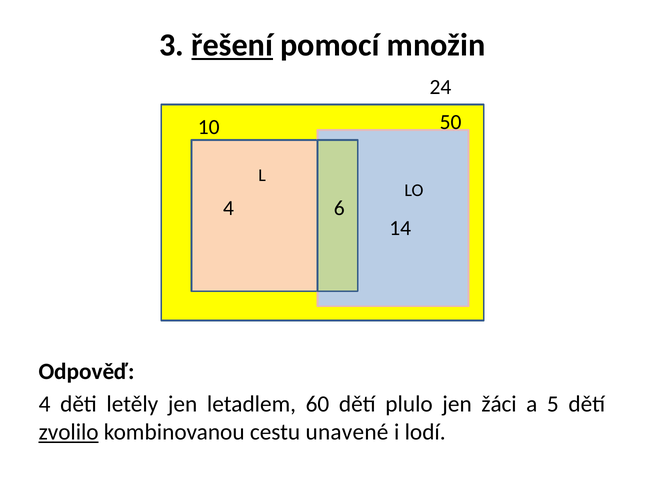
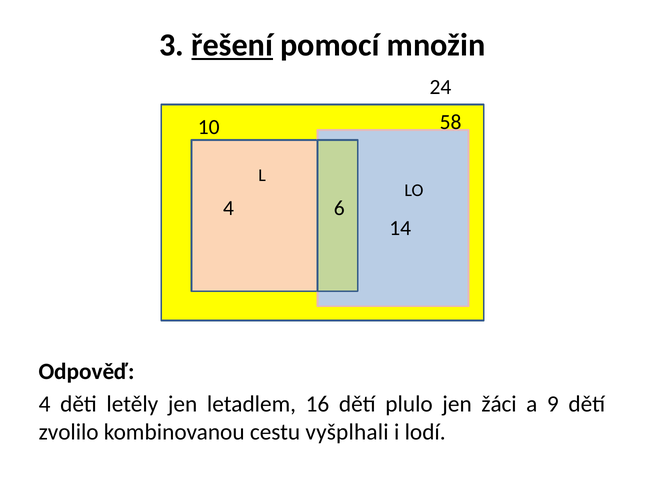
50: 50 -> 58 (451, 122)
60: 60 -> 16 (317, 404)
5: 5 -> 9 (553, 404)
zvolilo underline: present -> none (69, 432)
unavené: unavené -> vyšplhali (347, 432)
